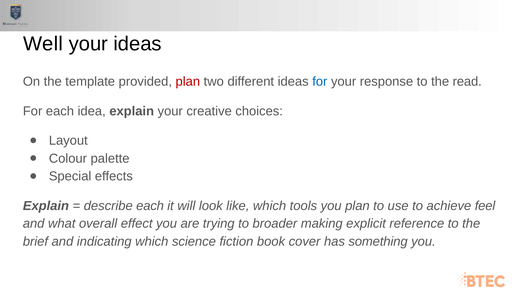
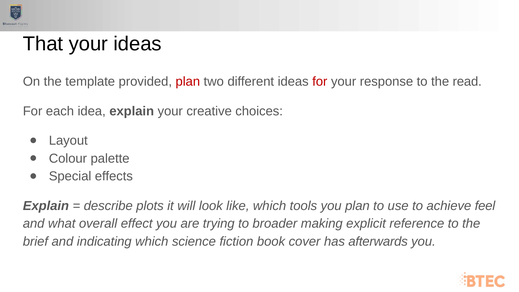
Well: Well -> That (43, 44)
for colour: blue -> red (320, 82)
describe each: each -> plots (150, 206)
something: something -> afterwards (378, 241)
